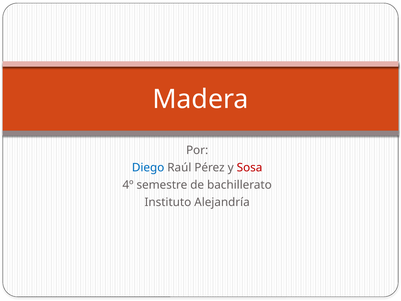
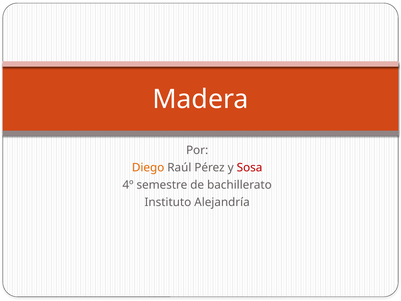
Diego colour: blue -> orange (148, 167)
